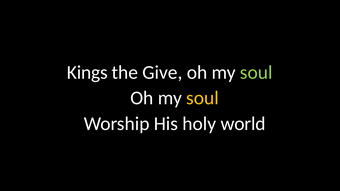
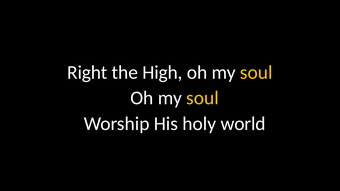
Kings: Kings -> Right (87, 72)
Give: Give -> High (162, 72)
soul colour: light green -> yellow (256, 72)
